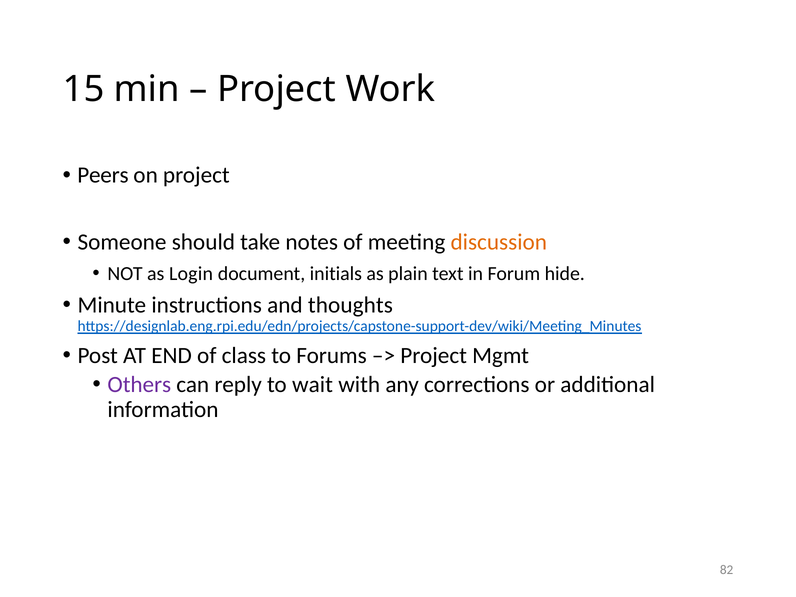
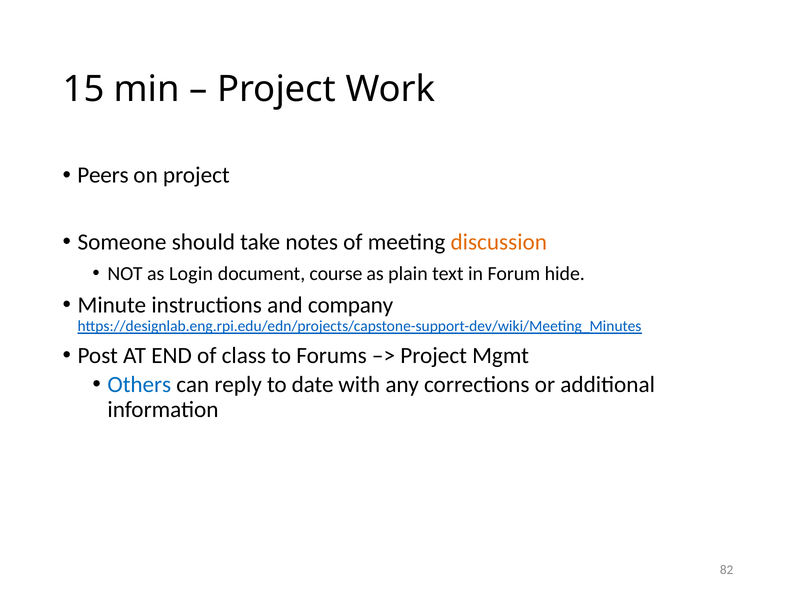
initials: initials -> course (336, 274)
thoughts: thoughts -> company (351, 305)
Others colour: purple -> blue (139, 385)
wait: wait -> date (313, 385)
